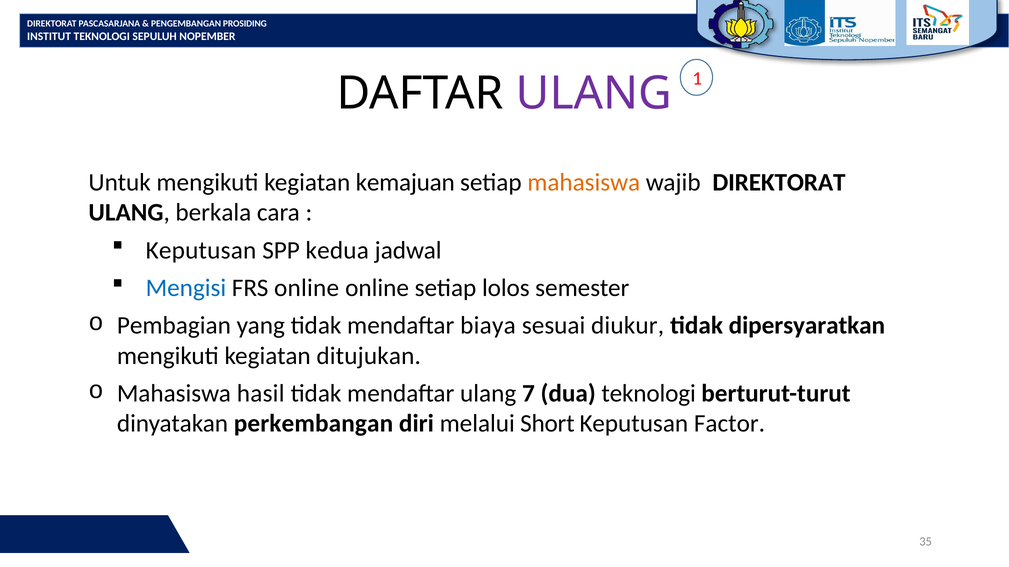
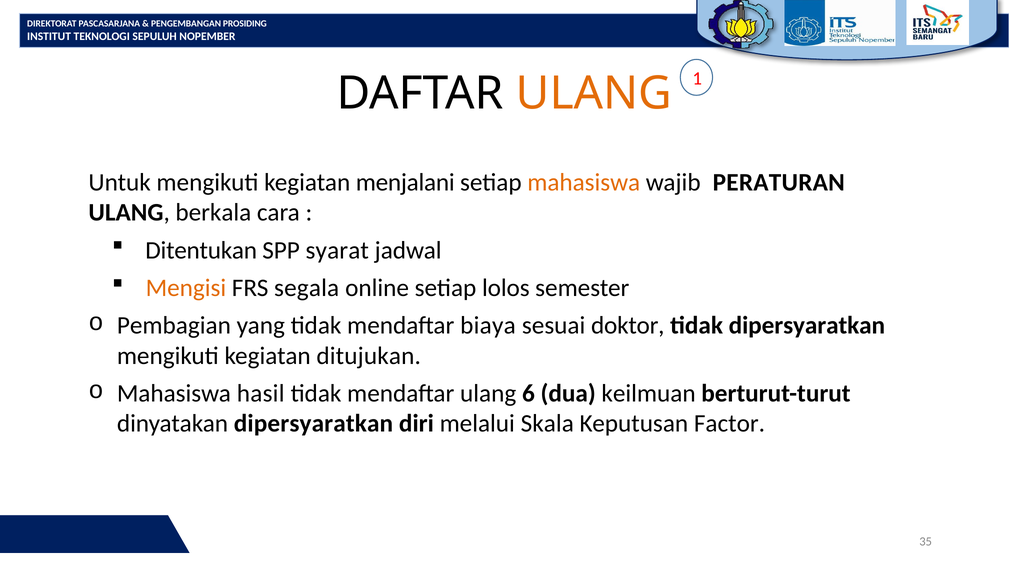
ULANG colour: purple -> orange (594, 94)
kemajuan: kemajuan -> menjalani (405, 183)
wajib DIREKTORAT: DIREKTORAT -> PERATURAN (779, 183)
Keputusan: Keputusan -> Ditentukan (201, 251)
kedua: kedua -> syarat (337, 251)
Mengisi colour: blue -> orange (186, 288)
FRS online: online -> segala (307, 288)
diukur: diukur -> doktor (628, 326)
7: 7 -> 6 (529, 394)
dua teknologi: teknologi -> keilmuan (649, 394)
dinyatakan perkembangan: perkembangan -> dipersyaratkan (313, 424)
Short: Short -> Skala (547, 424)
